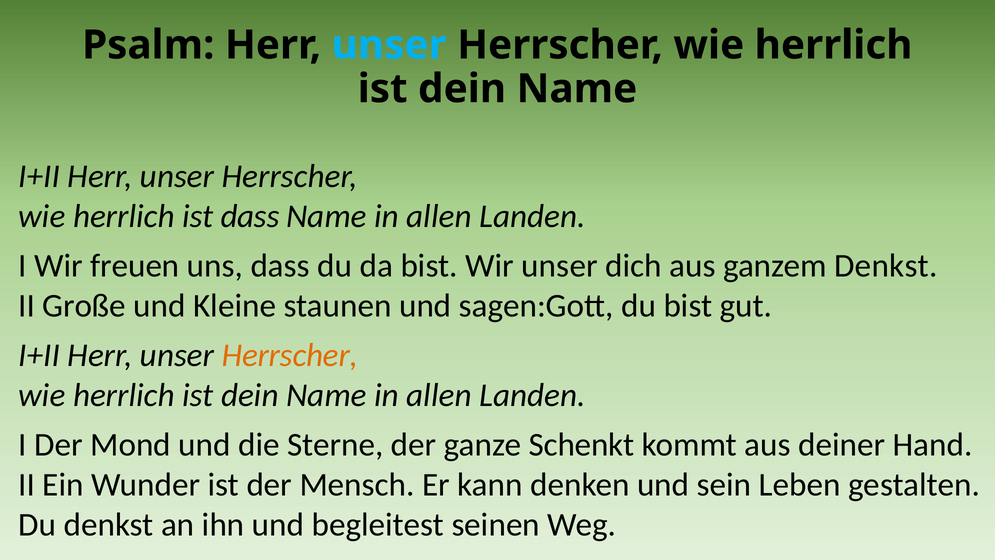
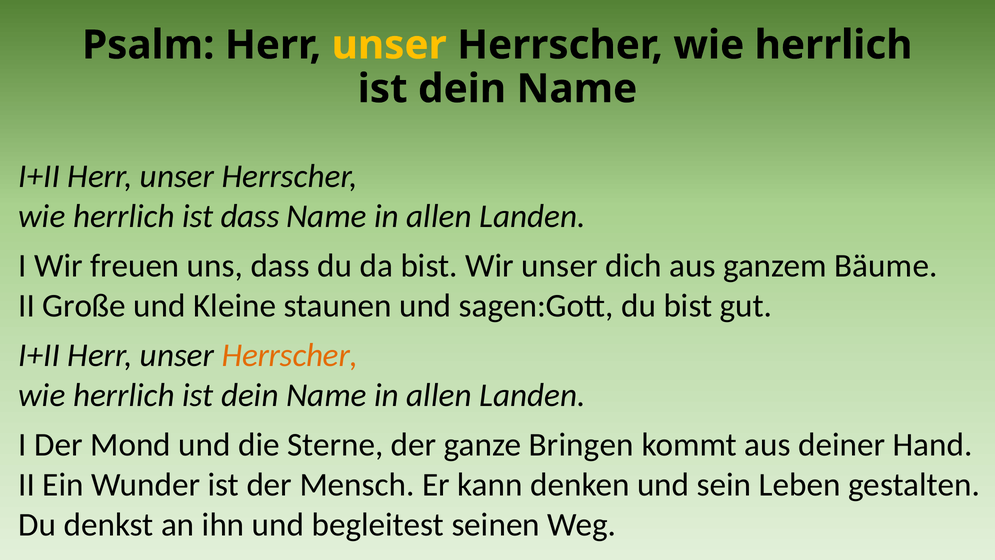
unser colour: light blue -> yellow (389, 45)
ganzem Denkst: Denkst -> Bäume (886, 266)
Schenkt: Schenkt -> Bringen (581, 445)
